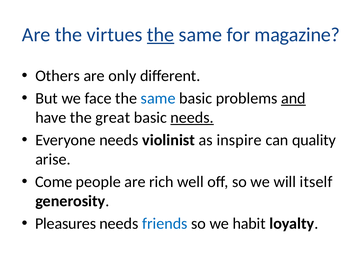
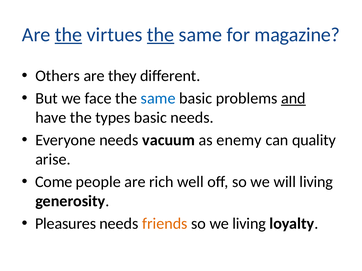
the underline: none -> present (68, 35)
only: only -> they (122, 76)
great: great -> types (113, 118)
needs underline: present -> none (192, 118)
violinist: violinist -> vacuum (169, 140)
inspire: inspire -> enemy (239, 140)
will itself: itself -> living (316, 182)
friends colour: blue -> orange (165, 224)
we habit: habit -> living (249, 224)
